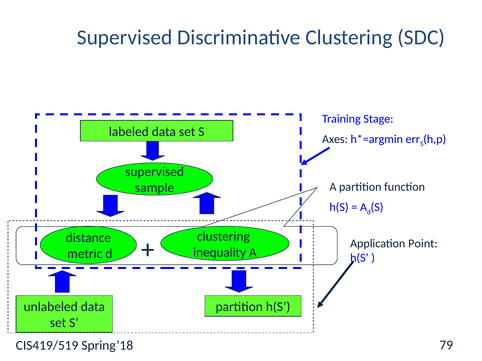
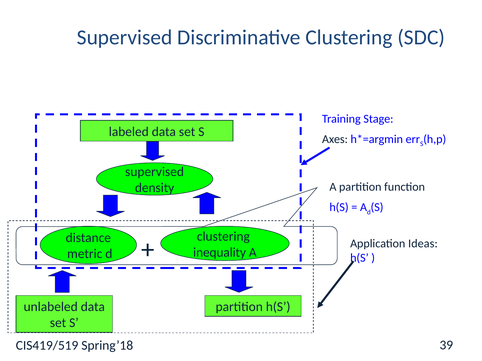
sample: sample -> density (155, 188)
Point: Point -> Ideas (423, 244)
79: 79 -> 39 (446, 345)
